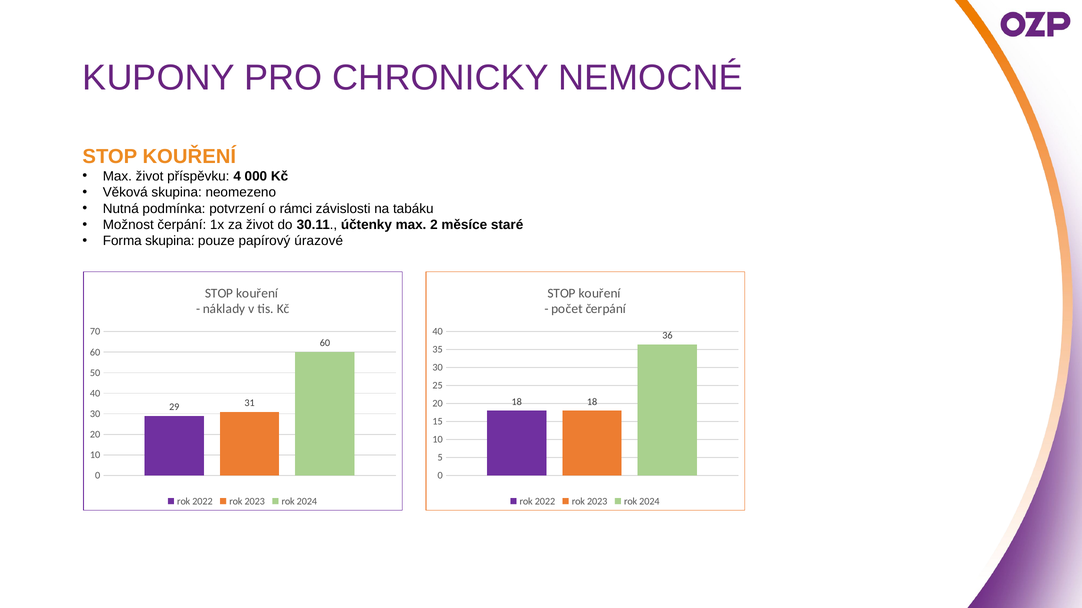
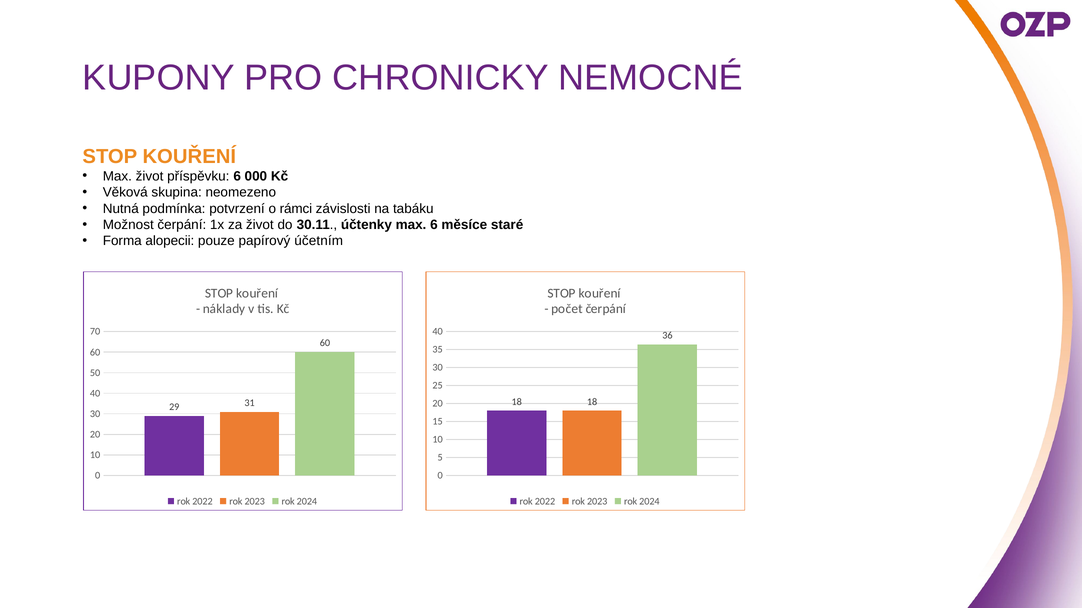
příspěvku 4: 4 -> 6 (237, 176)
max 2: 2 -> 6 (434, 225)
Forma skupina: skupina -> alopecii (170, 241)
úrazové: úrazové -> účetním (319, 241)
